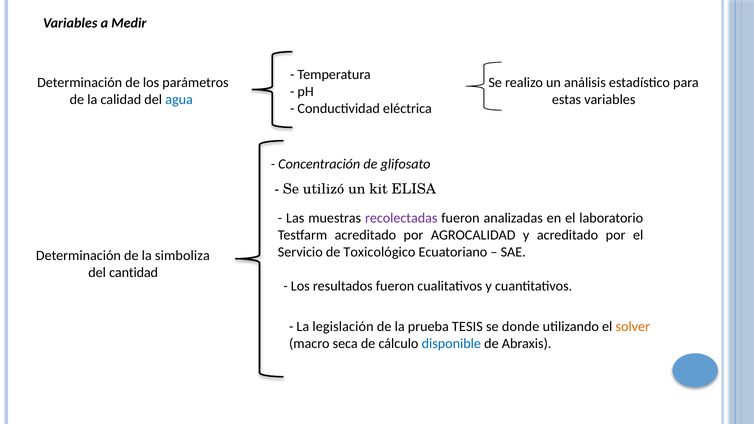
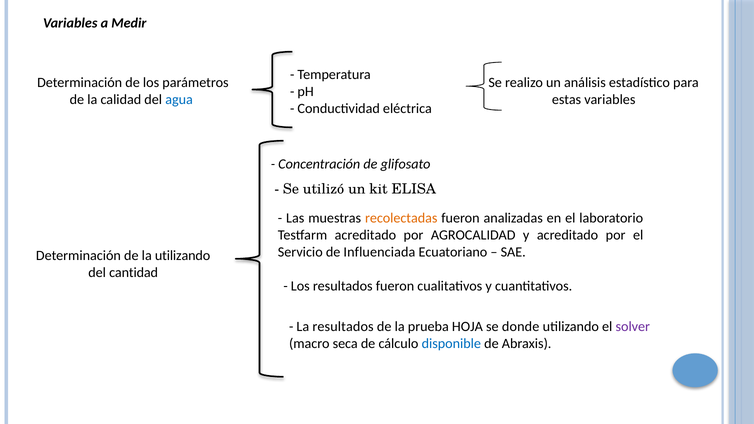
recolectadas colour: purple -> orange (401, 218)
Toxicológico: Toxicológico -> Influenciada (379, 252)
la simboliza: simboliza -> utilizando (183, 256)
La legislación: legislación -> resultados (343, 327)
TESIS: TESIS -> HOJA (467, 327)
solver colour: orange -> purple (633, 327)
